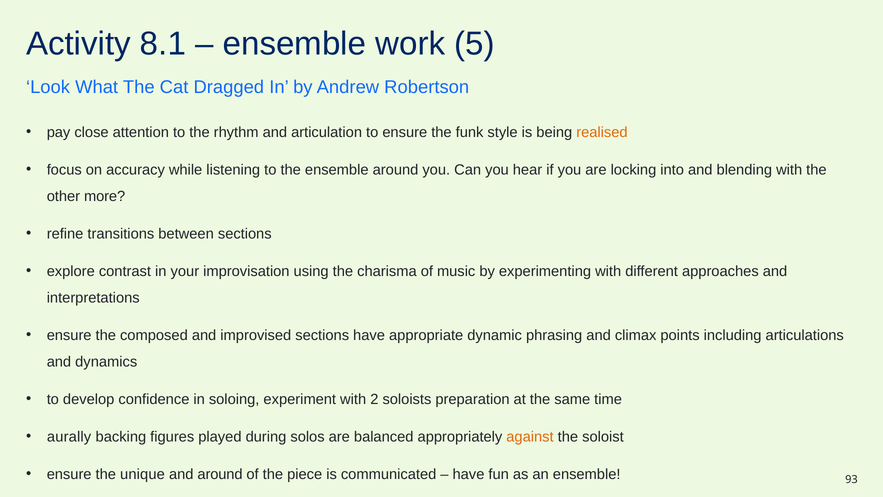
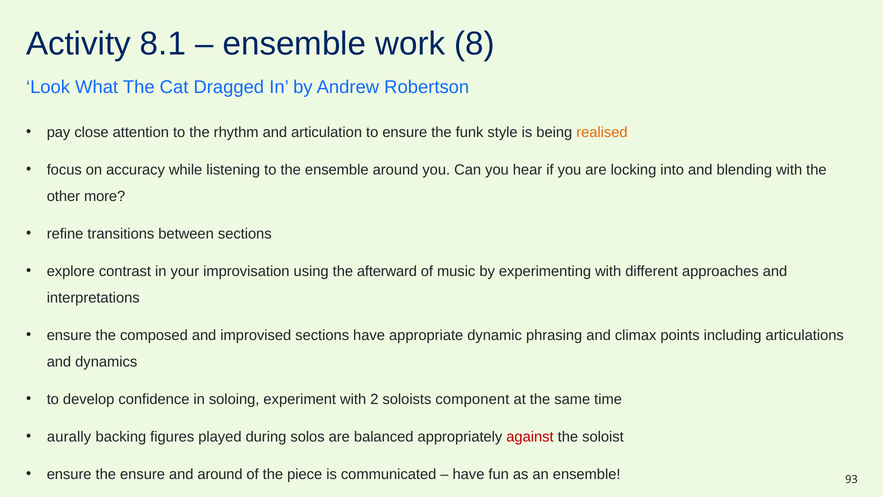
5: 5 -> 8 (475, 44)
charisma: charisma -> afterward (387, 271)
preparation: preparation -> component (472, 399)
against colour: orange -> red (530, 437)
the unique: unique -> ensure (143, 474)
